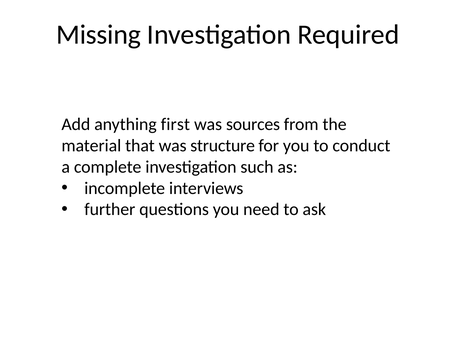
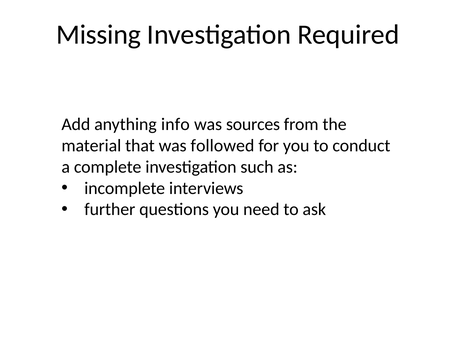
first: first -> info (175, 124)
structure: structure -> followed (222, 146)
